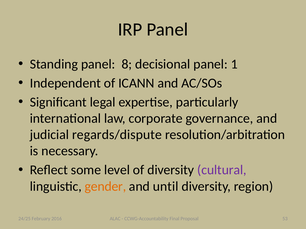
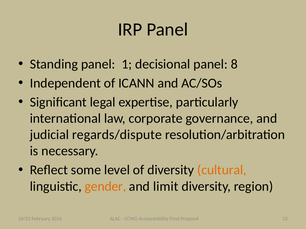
8: 8 -> 1 (127, 64)
1: 1 -> 8 (234, 64)
cultural colour: purple -> orange (222, 170)
until: until -> limit (166, 187)
